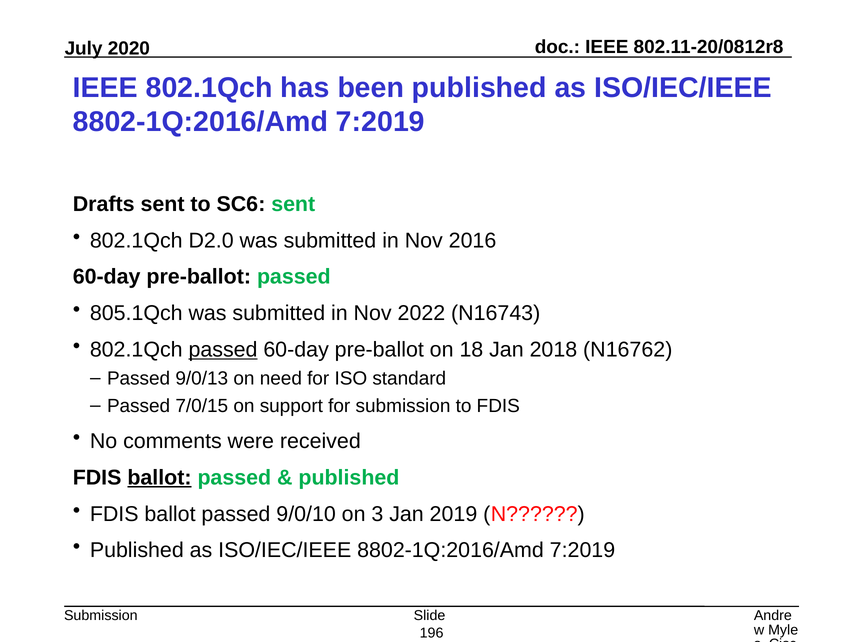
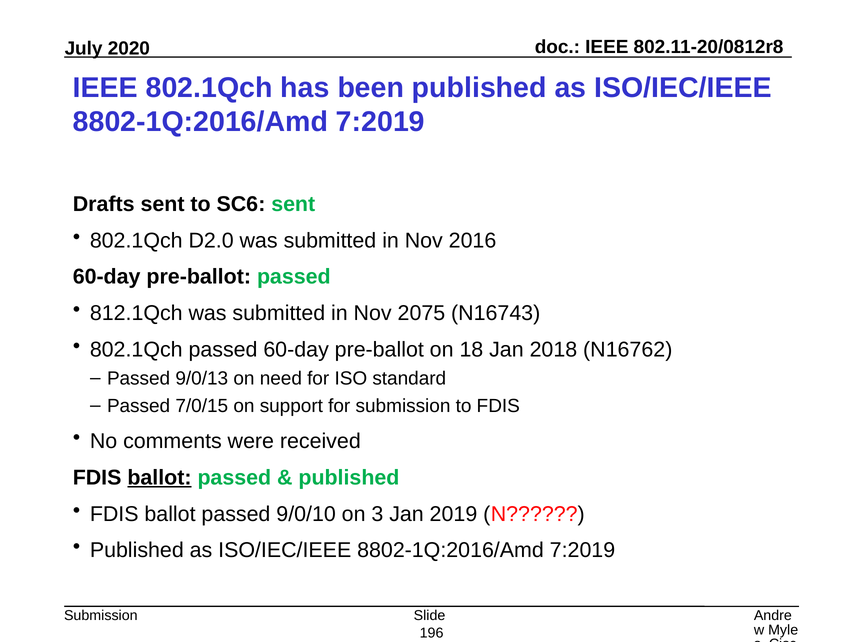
805.1Qch: 805.1Qch -> 812.1Qch (136, 313)
2022: 2022 -> 2075 (421, 313)
passed underline: present -> none (223, 350)
